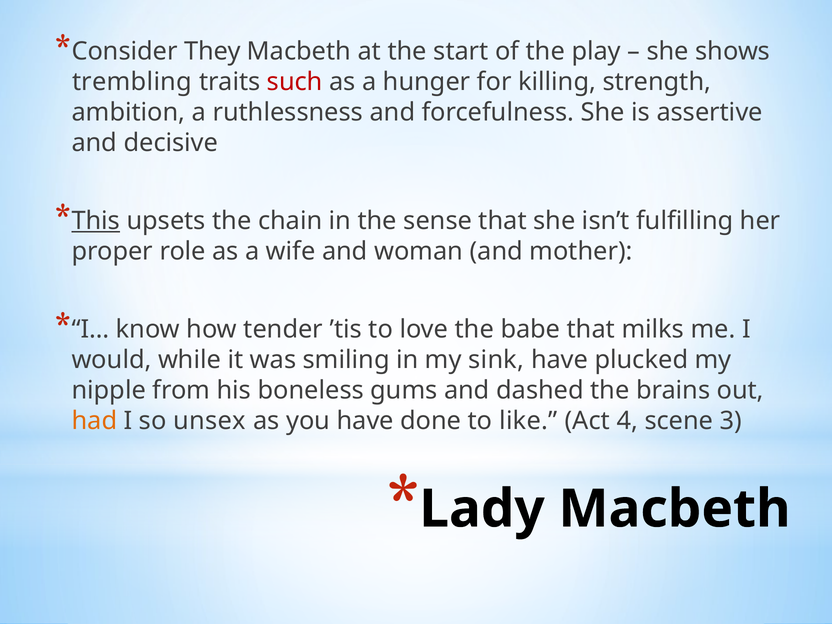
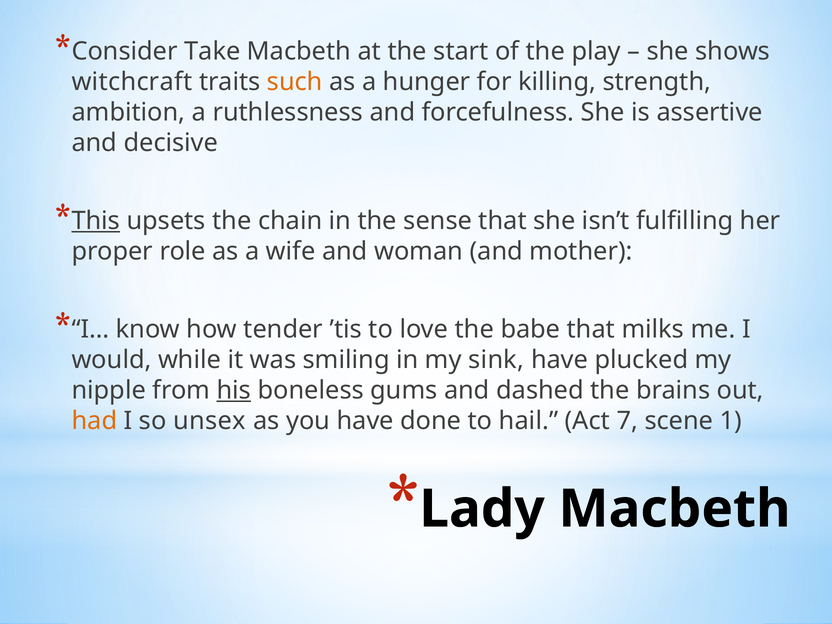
They: They -> Take (212, 51)
trembling: trembling -> witchcraft (132, 82)
such colour: red -> orange (295, 82)
his underline: none -> present (234, 390)
like: like -> hail (529, 421)
4: 4 -> 7 (627, 421)
3: 3 -> 1 (731, 421)
